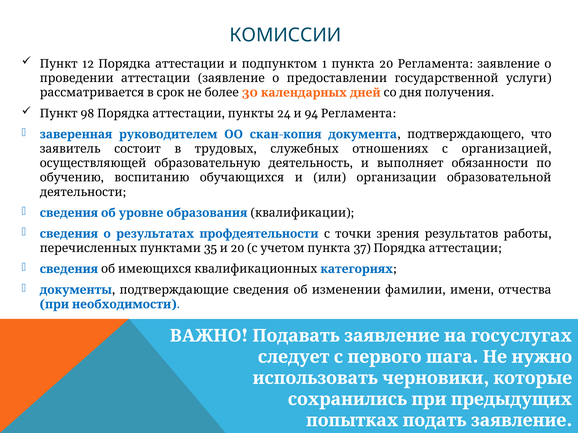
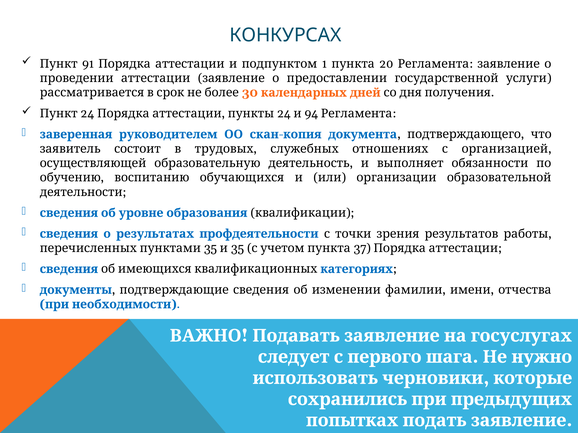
КОМИССИИ: КОМИССИИ -> КОНКУРСАХ (285, 35)
12: 12 -> 91 (88, 64)
98: 98 -> 24 (87, 114)
35 20: 20 -> 35 (237, 248)
